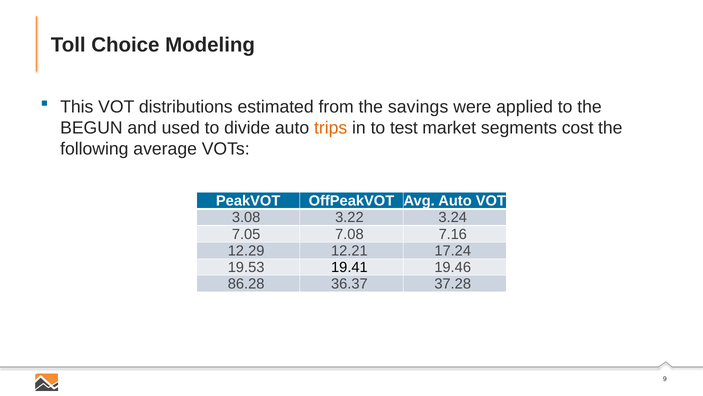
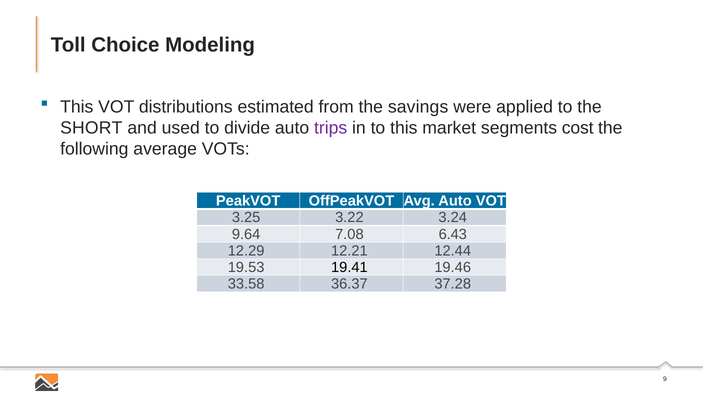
BEGUN: BEGUN -> SHORT (91, 128)
trips colour: orange -> purple (331, 128)
to test: test -> this (404, 128)
3.08: 3.08 -> 3.25 (246, 217)
7.05: 7.05 -> 9.64 (246, 234)
7.16: 7.16 -> 6.43 (453, 234)
17.24: 17.24 -> 12.44 (453, 250)
86.28: 86.28 -> 33.58 (246, 284)
